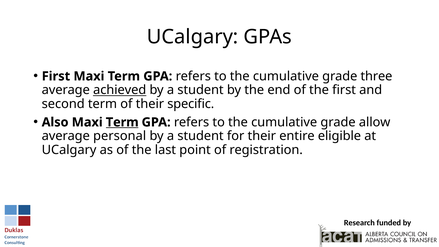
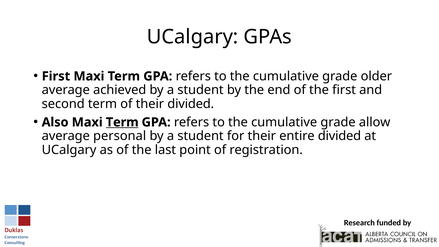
three: three -> older (376, 76)
achieved underline: present -> none (120, 90)
their specific: specific -> divided (191, 104)
entire eligible: eligible -> divided (339, 136)
